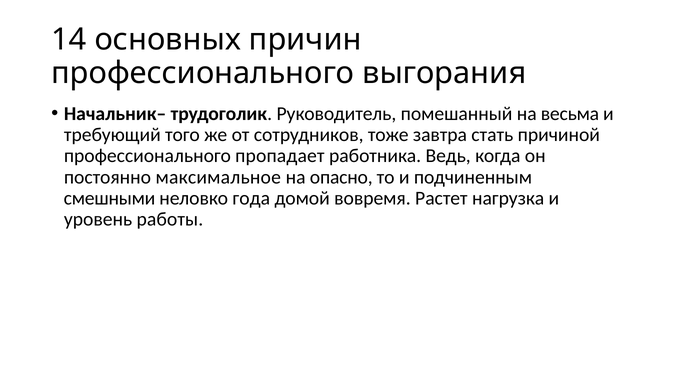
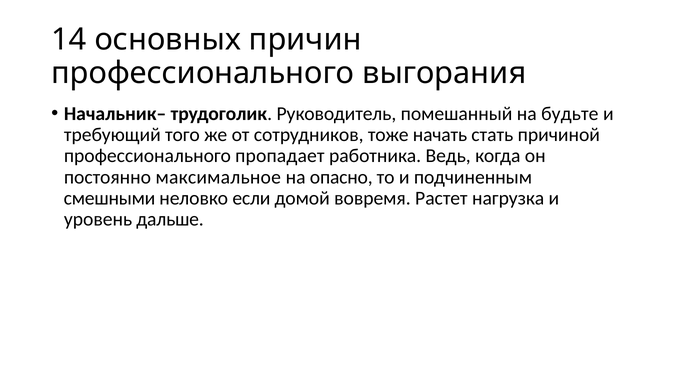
весьма: весьма -> будьте (570, 114)
завтра: завтра -> начать (440, 135)
года: года -> если (251, 199)
работы: работы -> дальше (170, 220)
